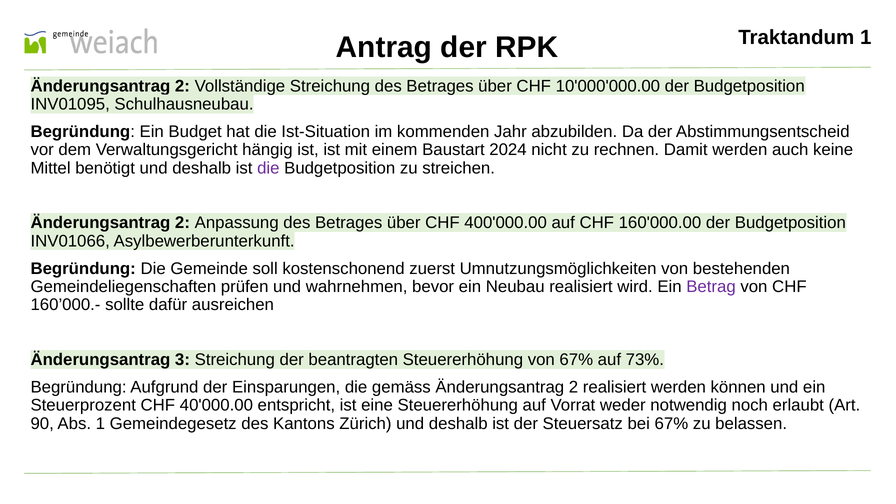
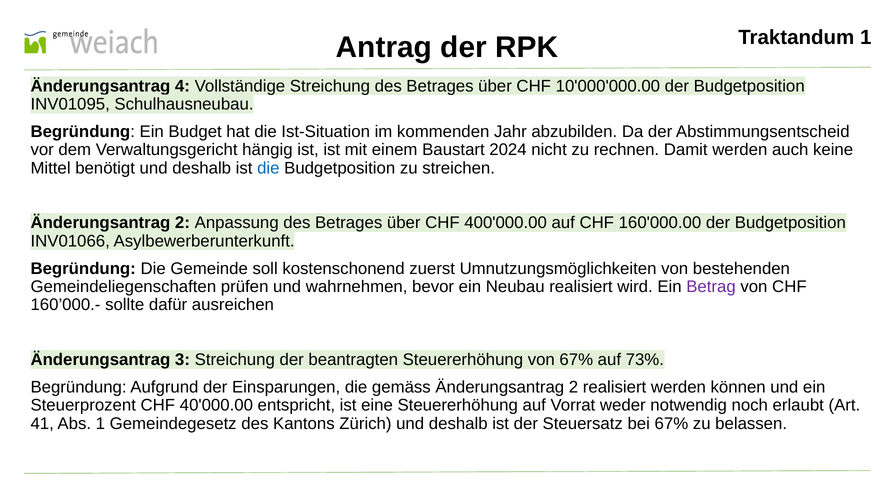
2: 2 -> 4 (182, 86)
die colour: purple -> blue (268, 168)
90: 90 -> 41 (42, 424)
